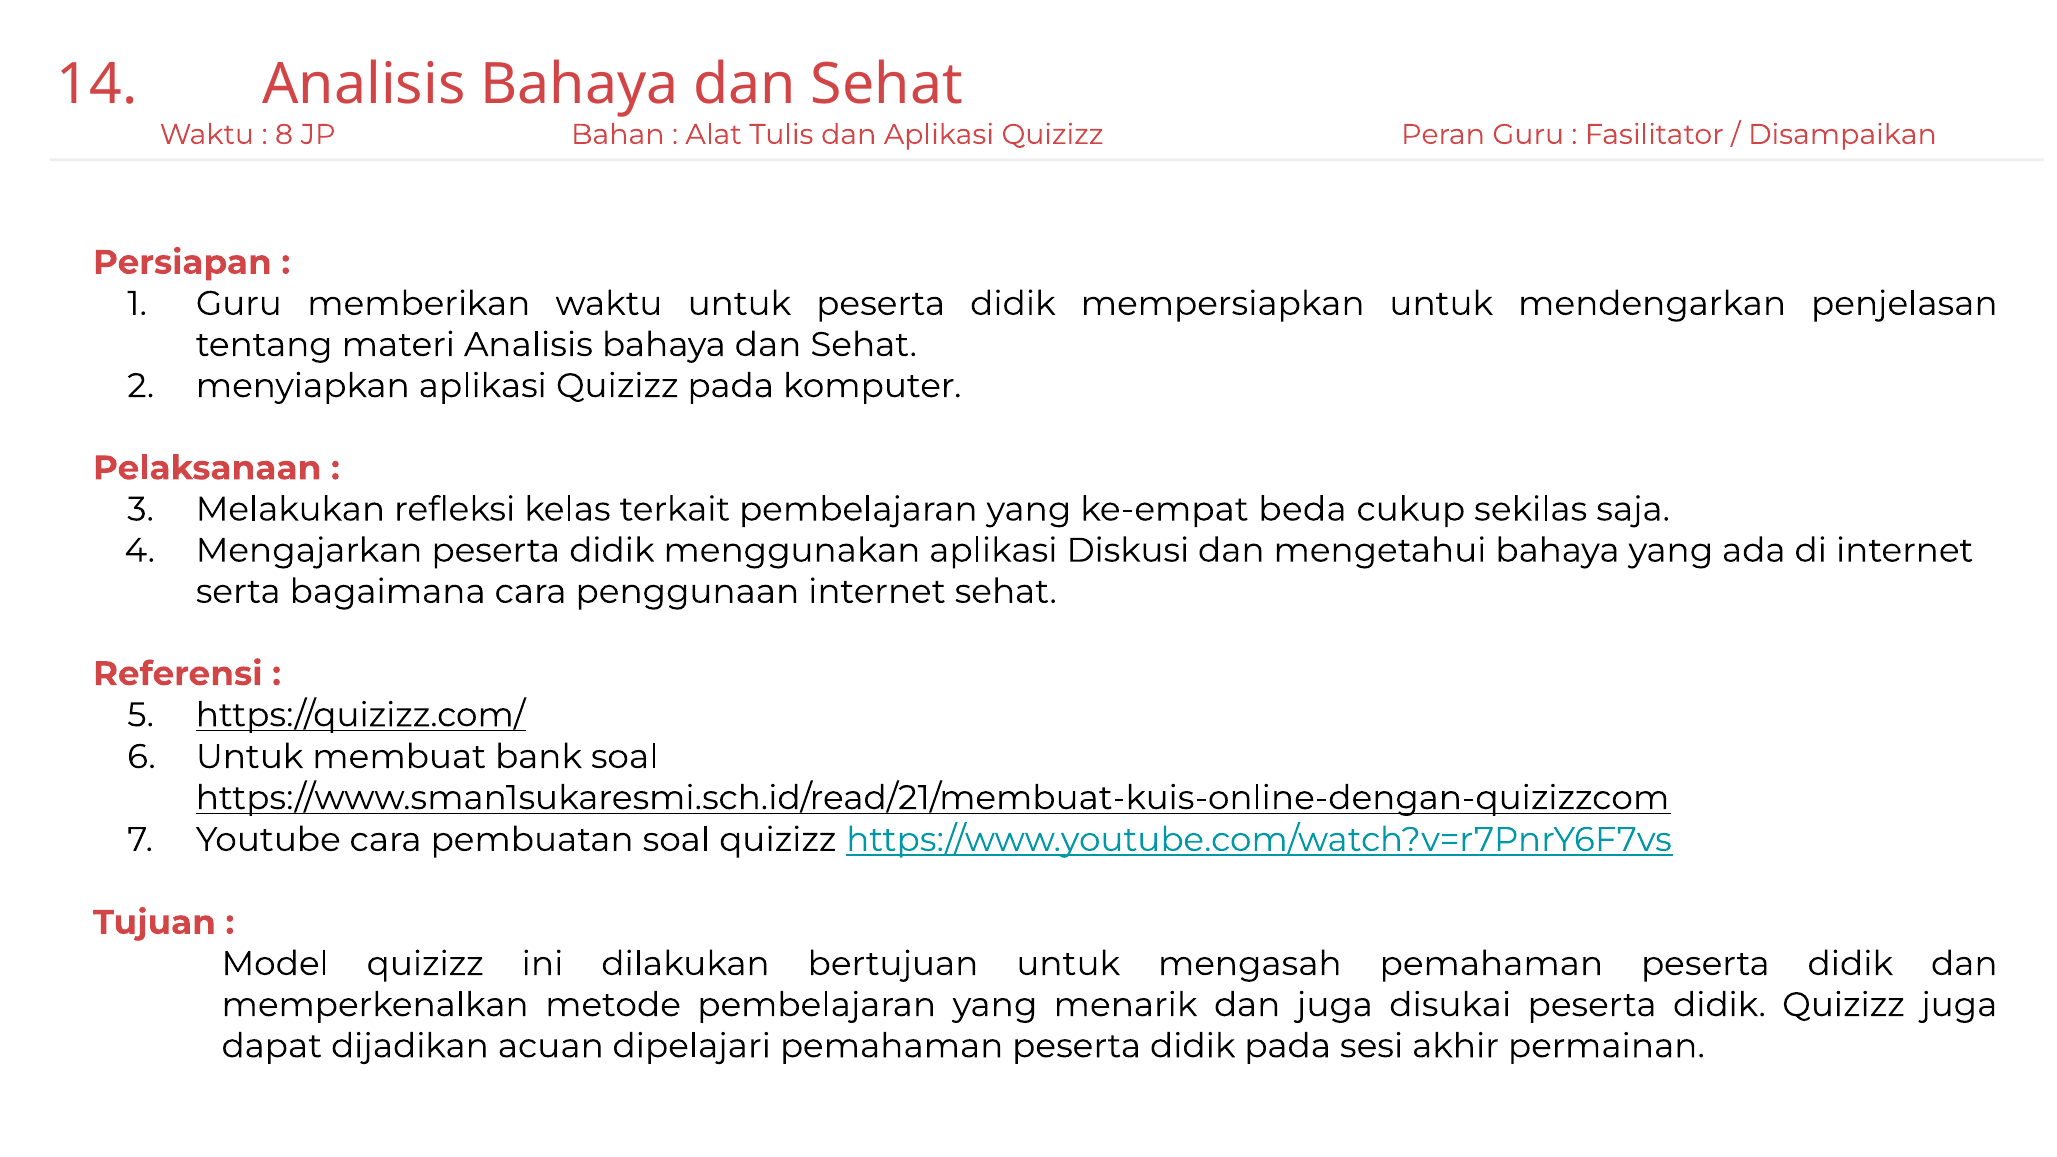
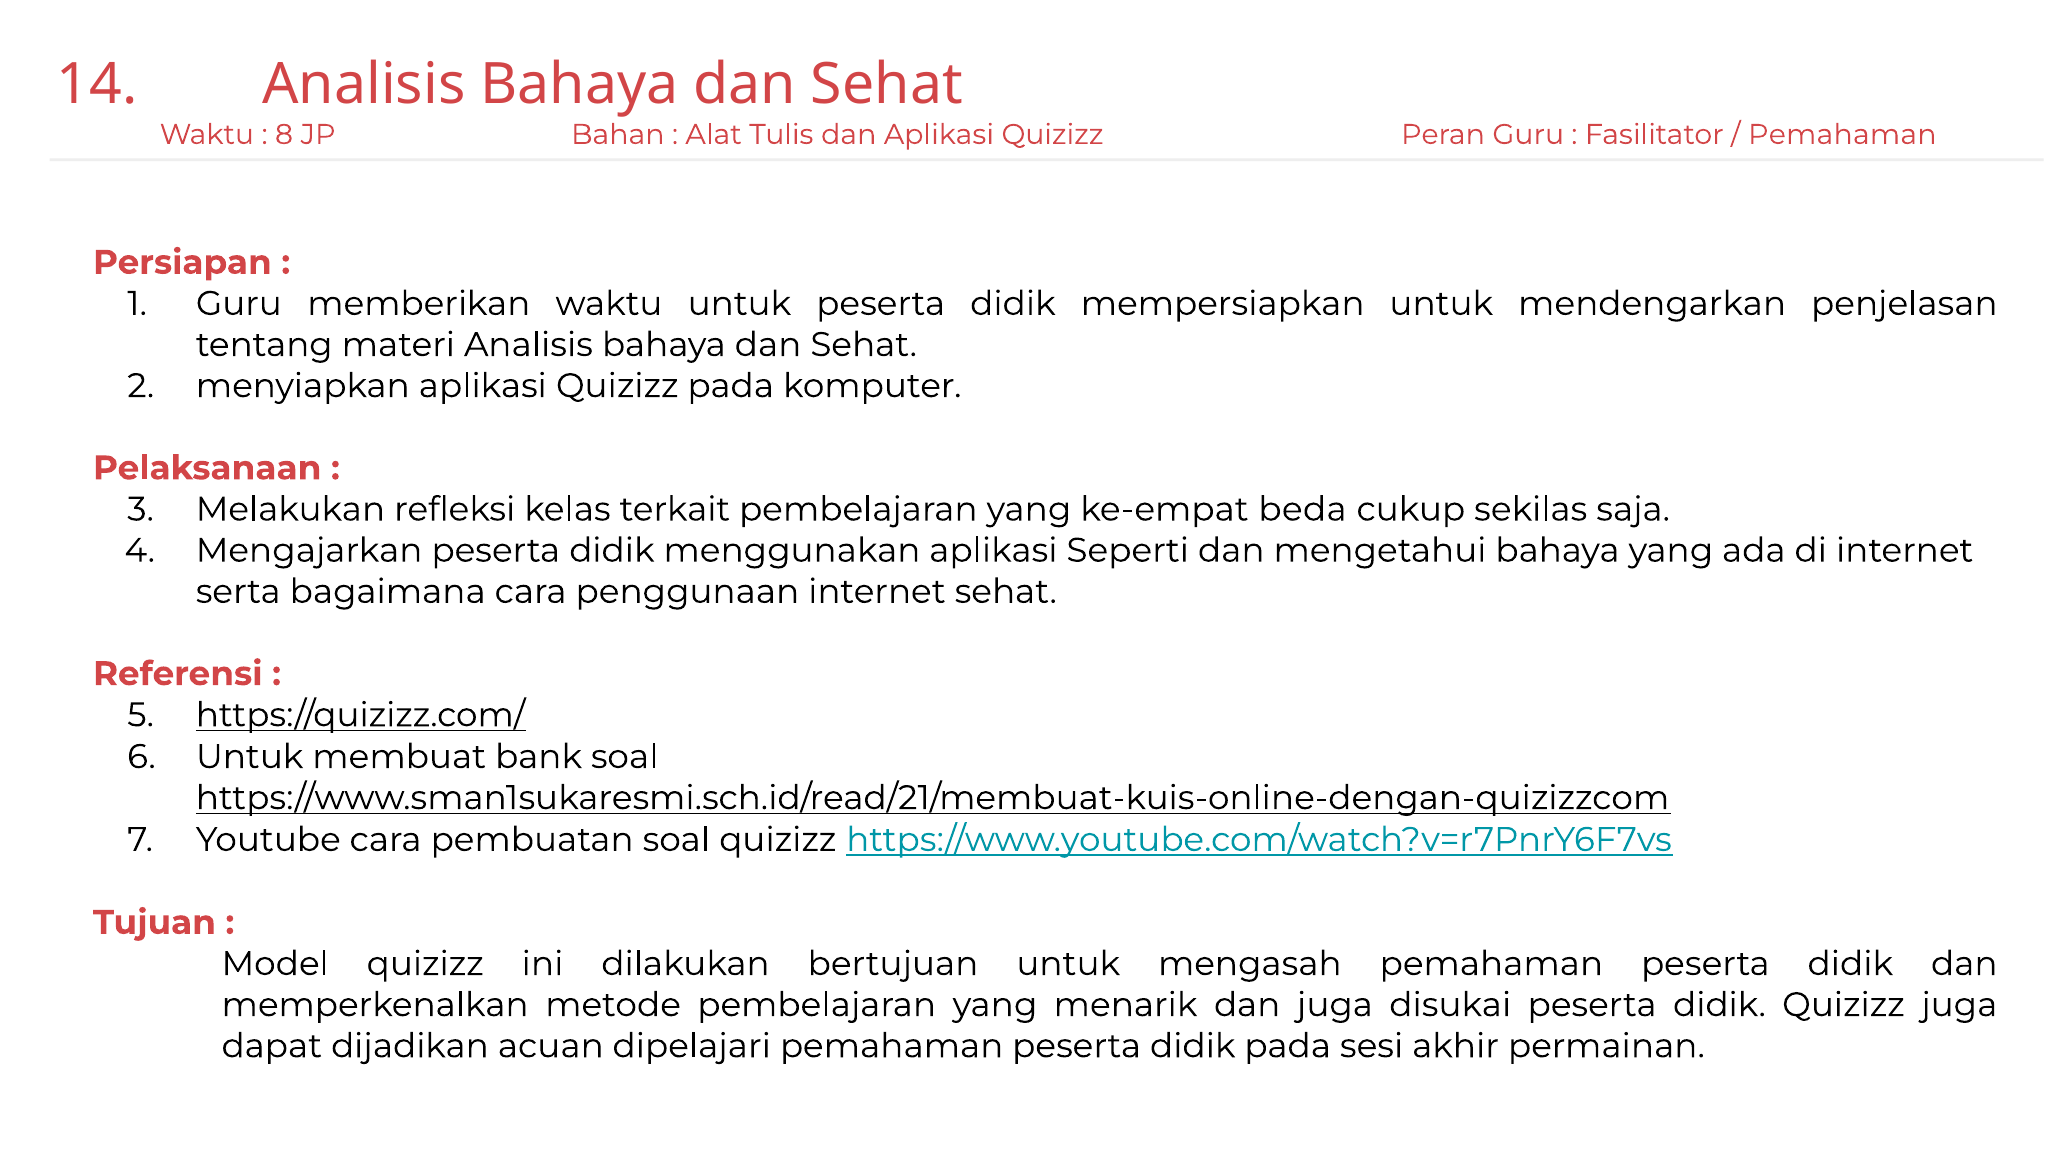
Disampaikan: Disampaikan -> Pemahaman (1842, 135)
Diskusi: Diskusi -> Seperti (1128, 550)
